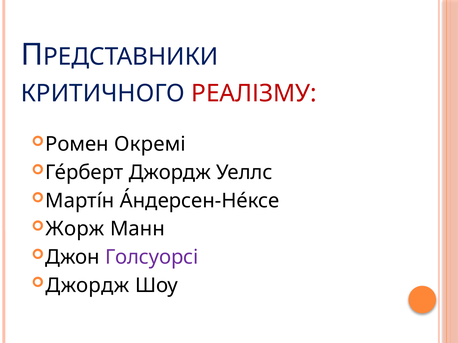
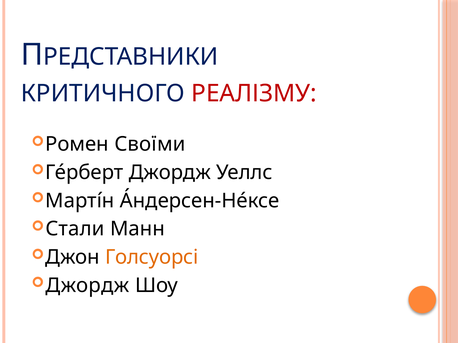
Окремі: Окремі -> Своїми (150, 144)
Жорж: Жорж -> Стали (75, 229)
Голсуорсі colour: purple -> orange (152, 257)
